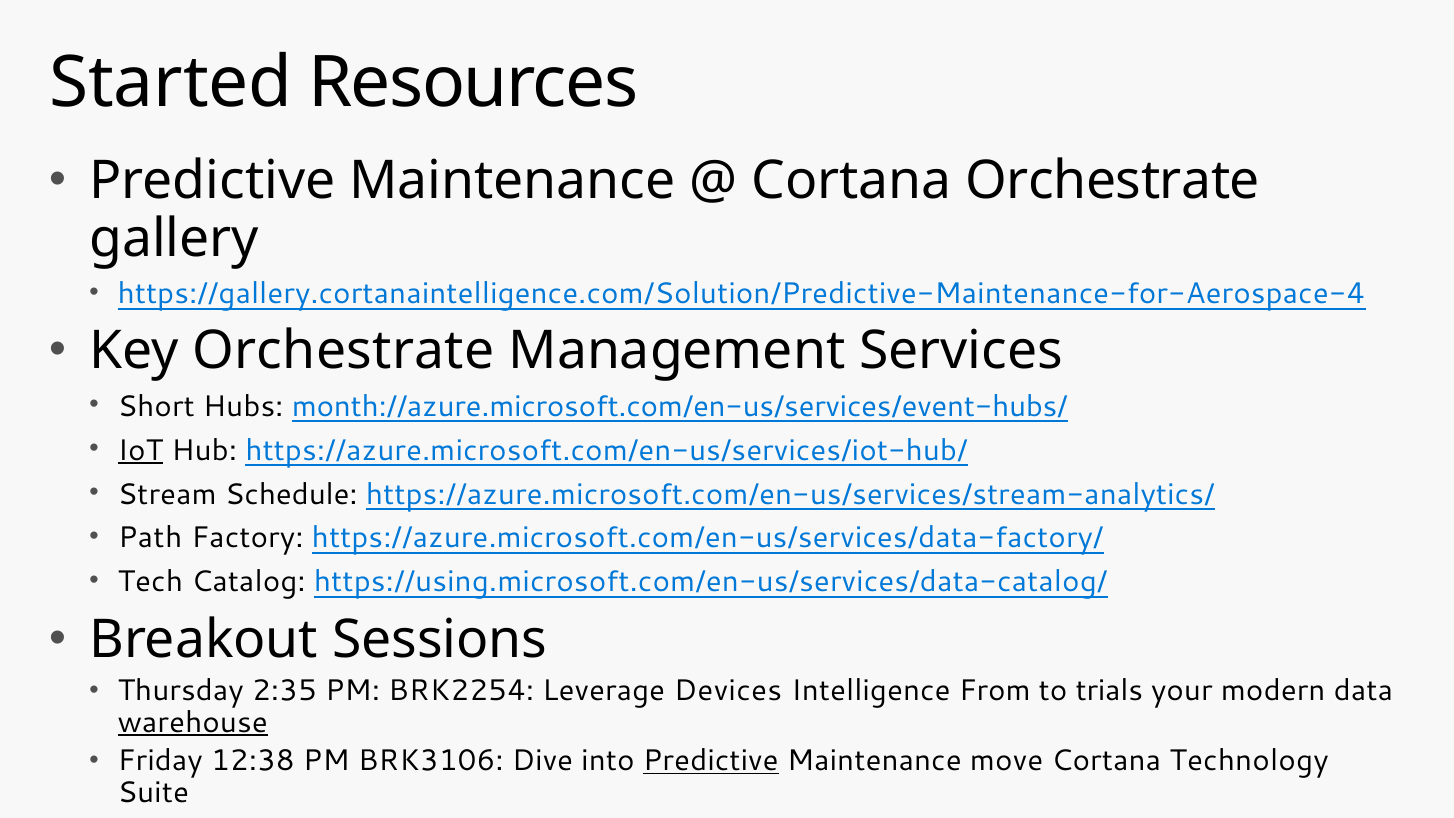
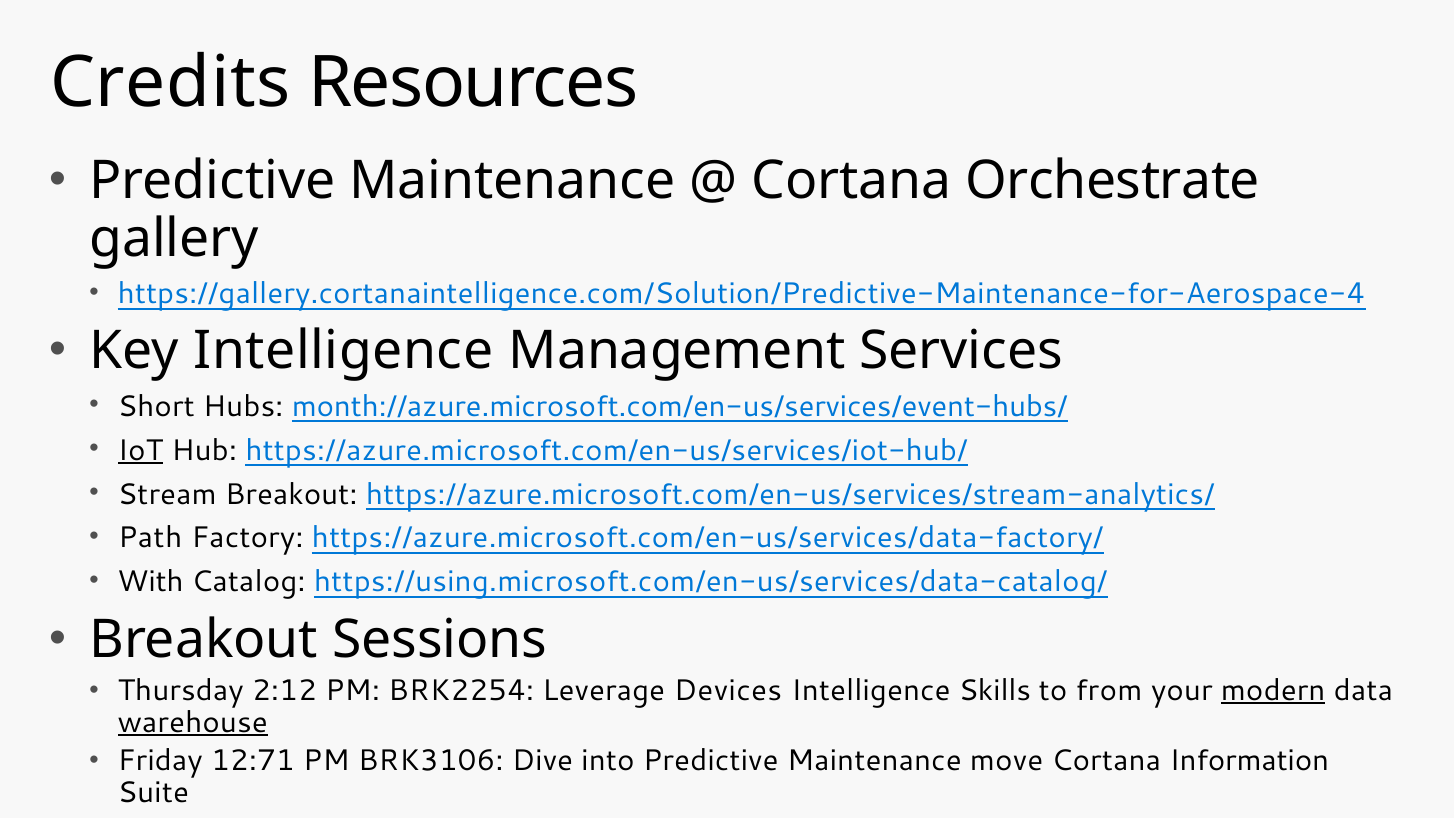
Started: Started -> Credits (171, 83)
Key Orchestrate: Orchestrate -> Intelligence (343, 351)
Stream Schedule: Schedule -> Breakout (291, 494)
Tech: Tech -> With (150, 582)
2:35: 2:35 -> 2:12 (284, 690)
From: From -> Skills (995, 690)
trials: trials -> from (1109, 690)
modern underline: none -> present (1273, 690)
12:38: 12:38 -> 12:71 (253, 760)
Predictive underline: present -> none (711, 760)
Technology: Technology -> Information (1249, 760)
